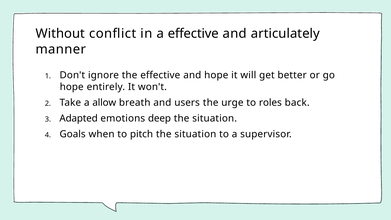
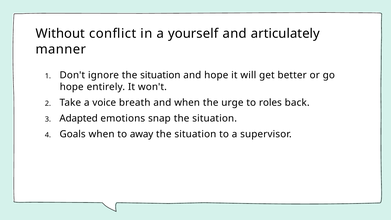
a effective: effective -> yourself (193, 34)
ignore the effective: effective -> situation (160, 75)
allow: allow -> voice (104, 103)
and users: users -> when (187, 103)
deep: deep -> snap (159, 118)
pitch: pitch -> away (142, 134)
